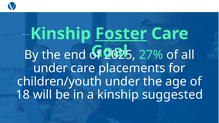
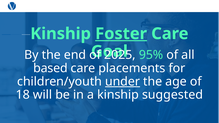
27%: 27% -> 95% (151, 55)
under: under -> based (50, 68)
under underline: none -> present (123, 82)
